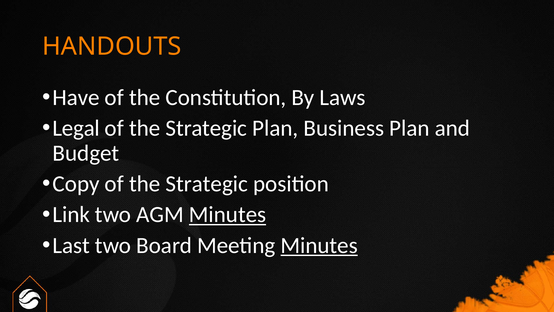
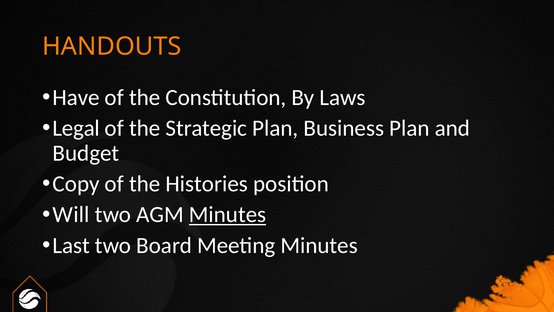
Copy of the Strategic: Strategic -> Histories (207, 184)
Link: Link -> Will (71, 214)
Minutes underline: present -> none (319, 245)
